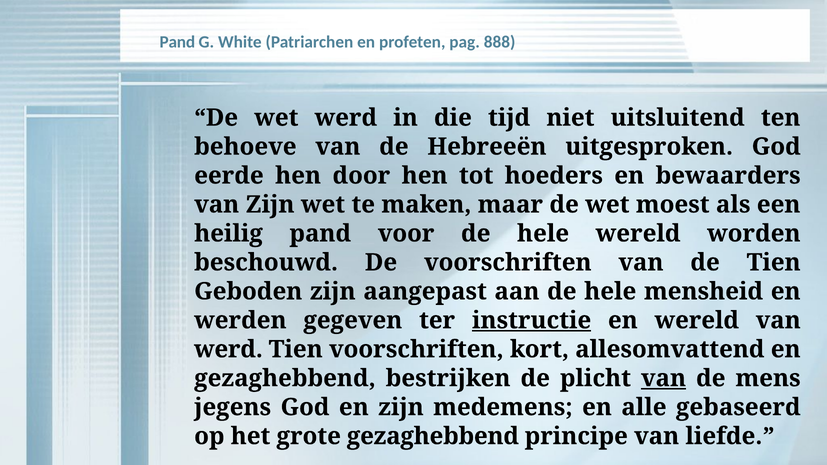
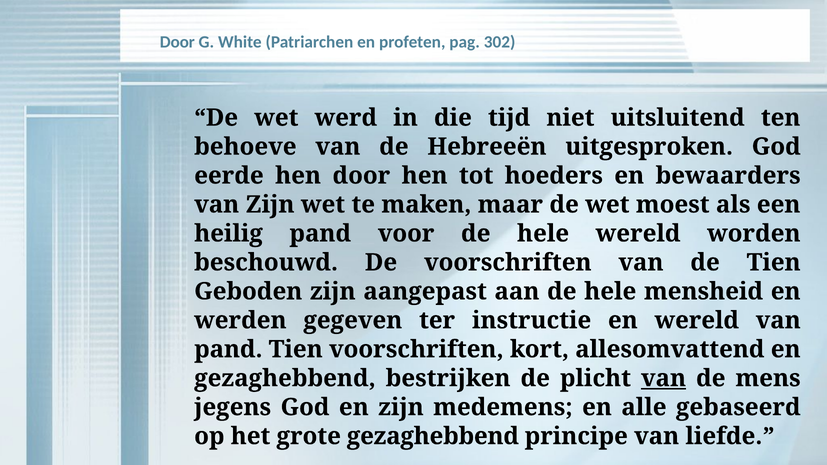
Pand: Pand -> Door (177, 42)
888: 888 -> 302 (500, 42)
instructie underline: present -> none (532, 320)
werd: werd -> pand (228, 349)
